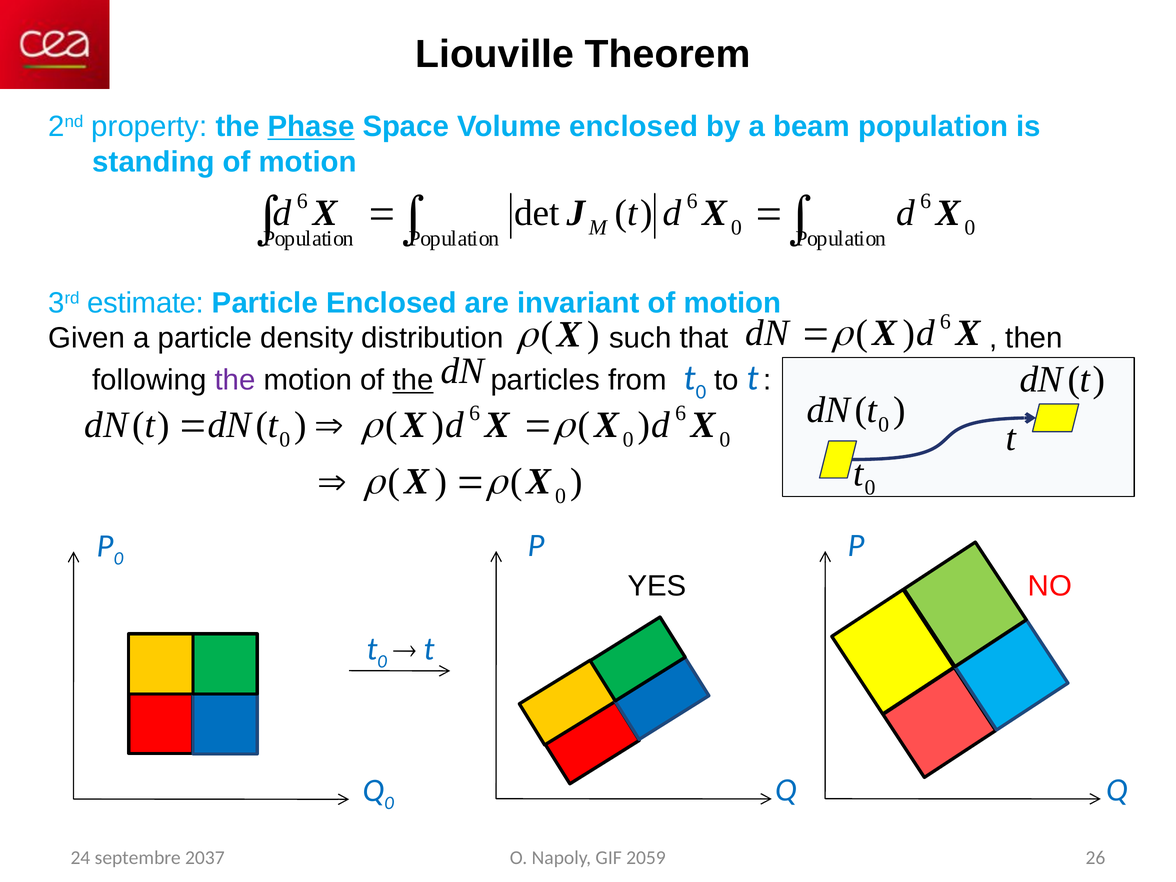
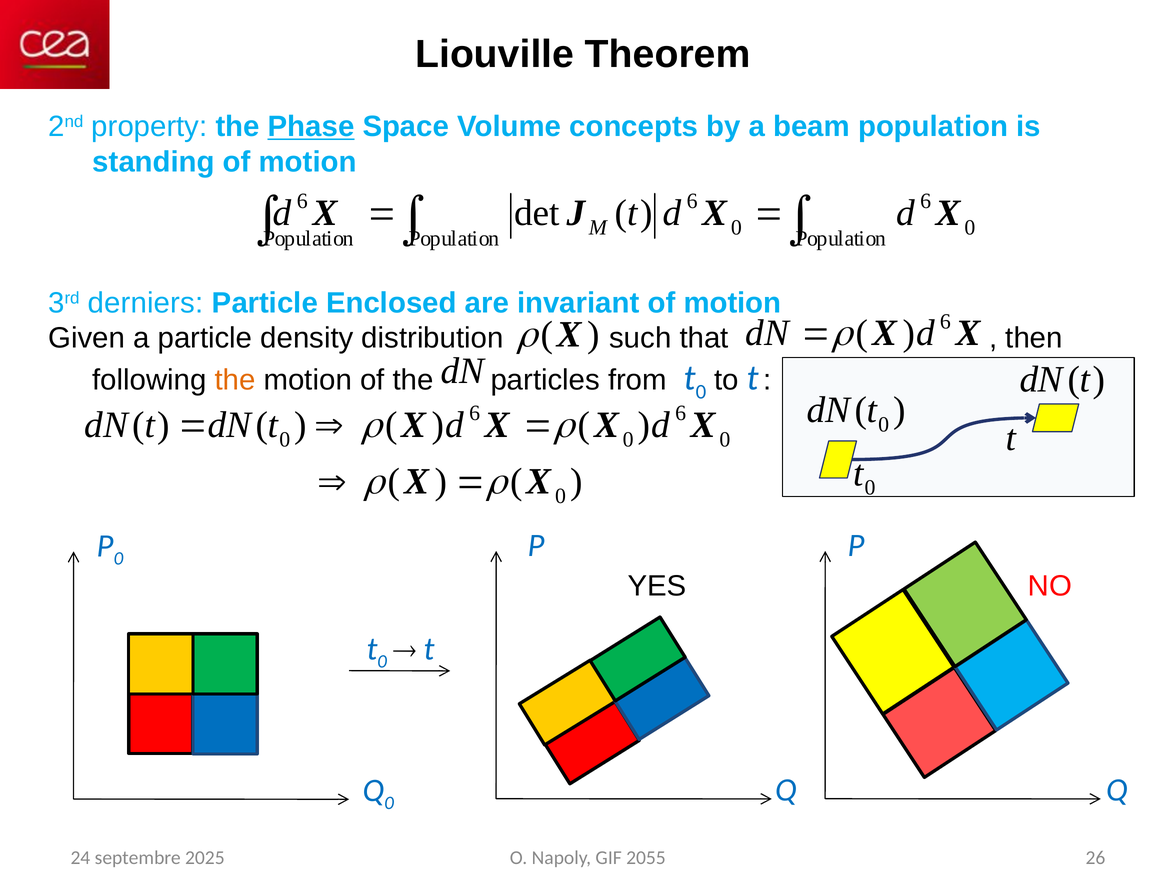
Volume enclosed: enclosed -> concepts (634, 127)
estimate: estimate -> derniers (145, 303)
the colour: purple -> orange (235, 380)
the underline: present -> none (413, 380)
2059: 2059 -> 2055 (646, 858)
2037: 2037 -> 2025 (205, 858)
